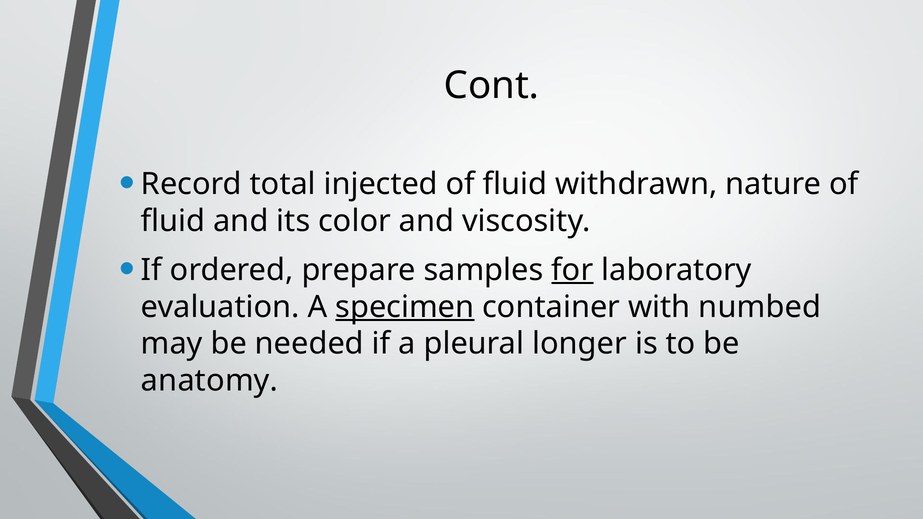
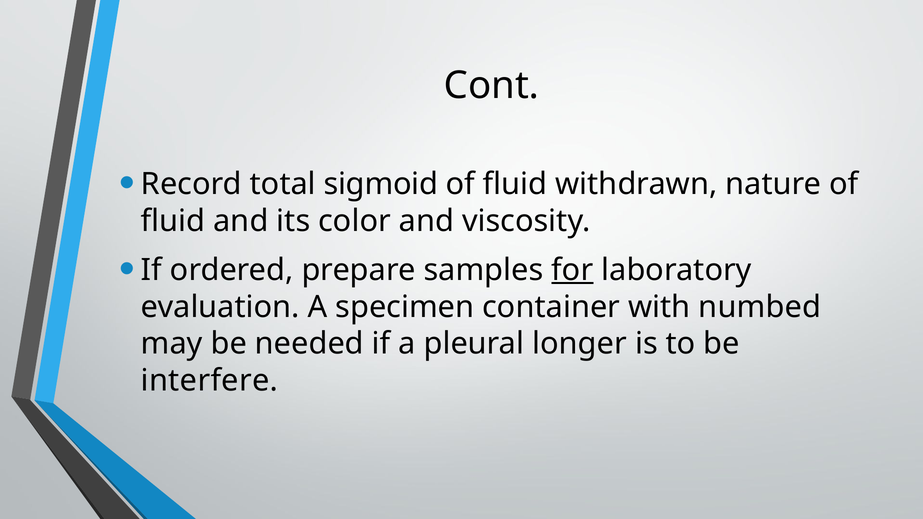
injected: injected -> sigmoid (381, 184)
specimen underline: present -> none (405, 307)
anatomy: anatomy -> interfere (209, 381)
